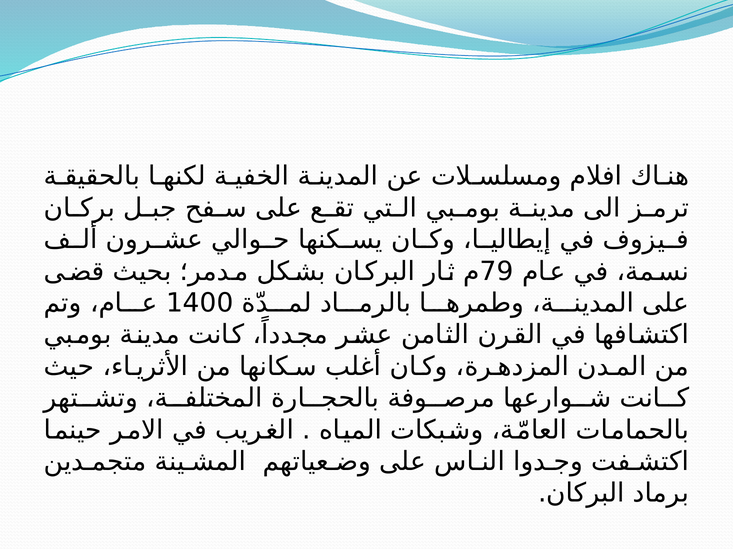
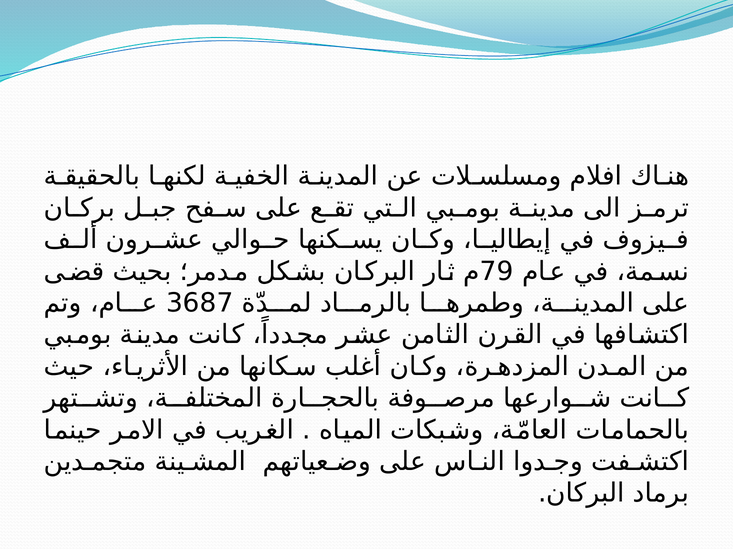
1400: 1400 -> 3687 (200, 303)
